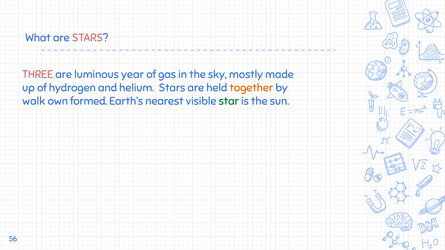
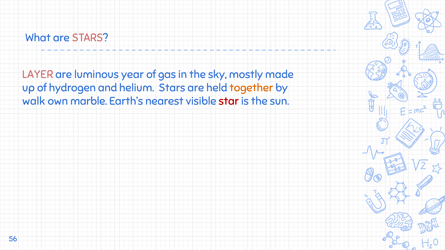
THREE: THREE -> LAYER (38, 75)
formed: formed -> marble (89, 101)
star colour: green -> red (229, 101)
